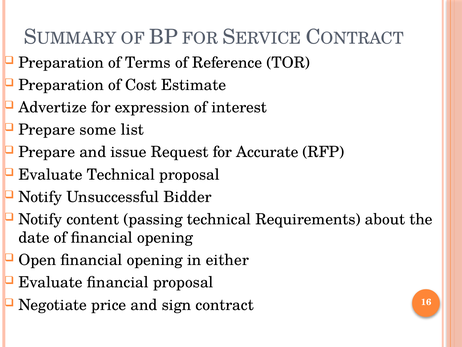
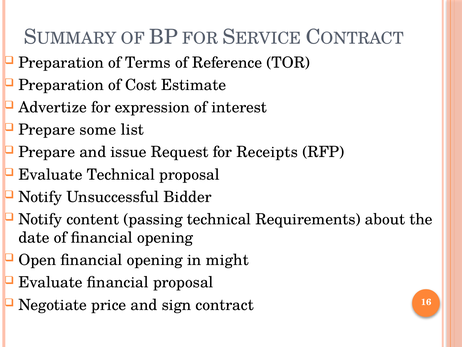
Accurate: Accurate -> Receipts (267, 152)
either: either -> might (227, 260)
